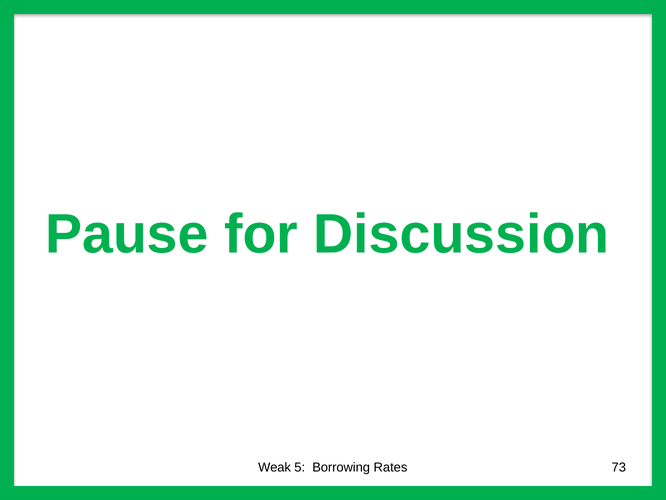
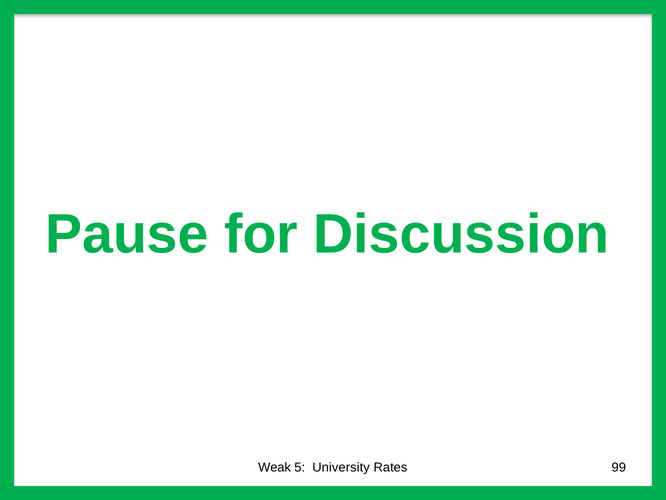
Borrowing: Borrowing -> University (341, 467)
73: 73 -> 99 (619, 467)
